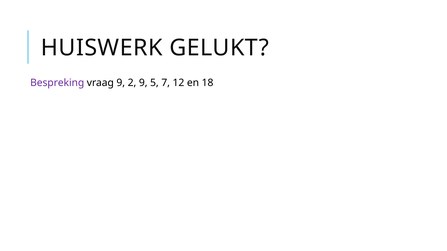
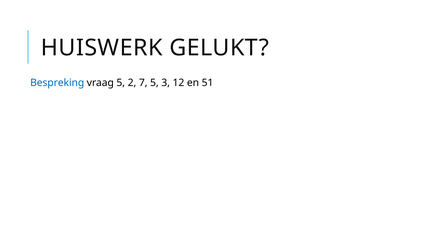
Bespreking colour: purple -> blue (57, 83)
vraag 9: 9 -> 5 (121, 83)
2 9: 9 -> 7 (143, 83)
7: 7 -> 3 (166, 83)
18: 18 -> 51 (208, 83)
